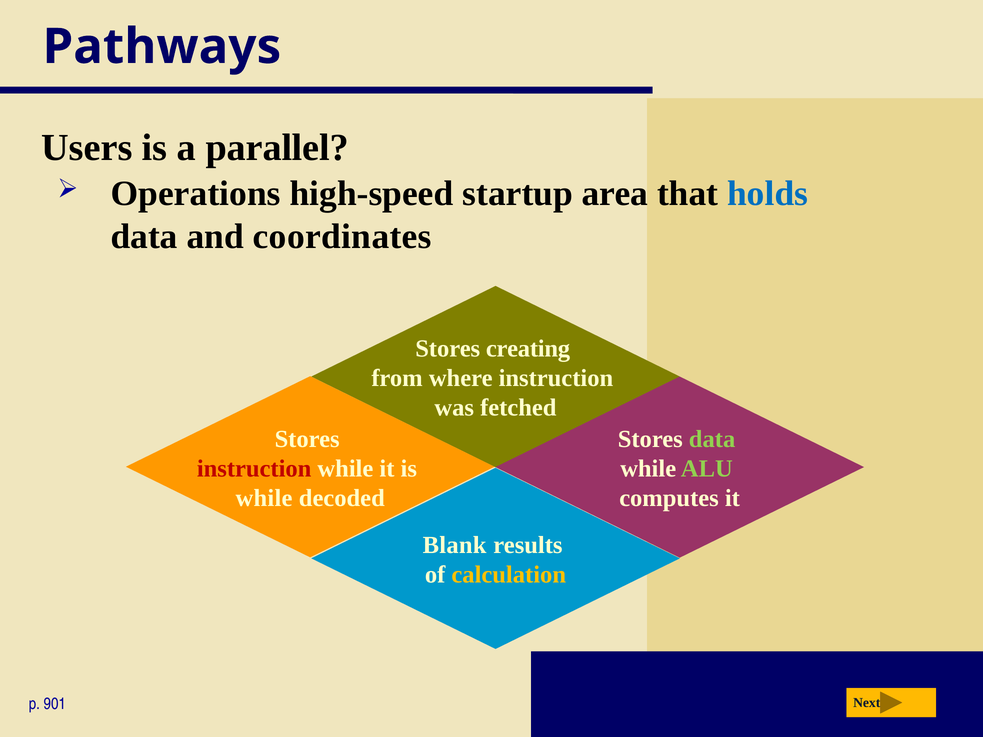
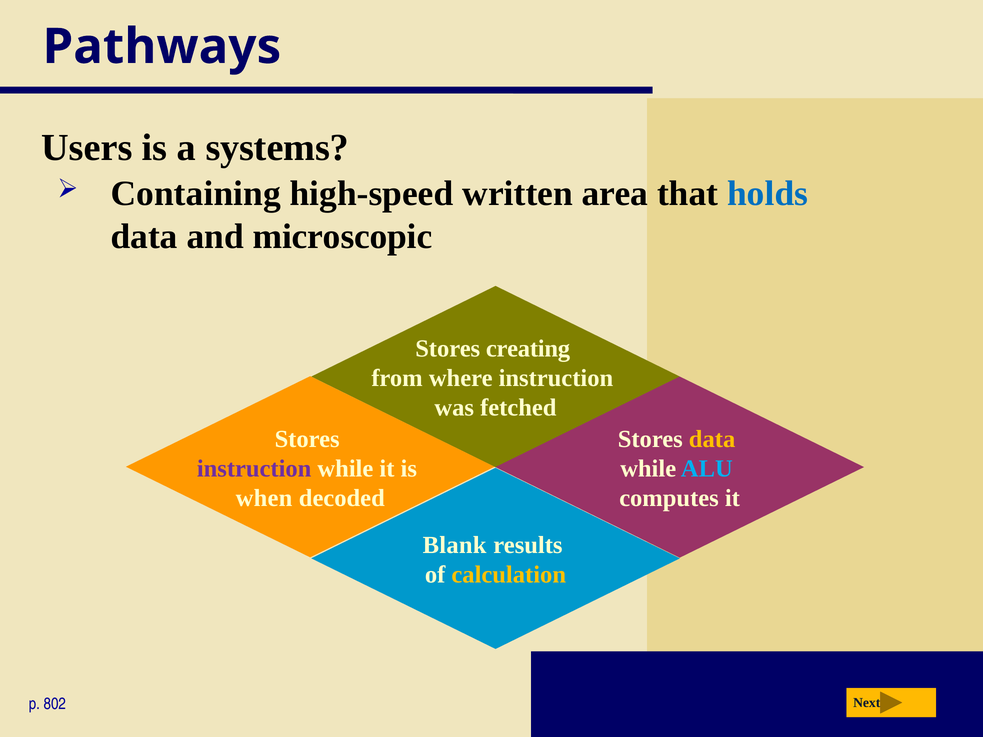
parallel: parallel -> systems (277, 148)
Operations: Operations -> Containing (196, 194)
startup: startup -> written (518, 194)
coordinates: coordinates -> microscopic (343, 236)
data colour: light green -> yellow (712, 439)
instruction colour: red -> purple (254, 469)
ALU colour: light green -> light blue (707, 469)
while: while -> when (264, 498)
901: 901 -> 802 (55, 704)
